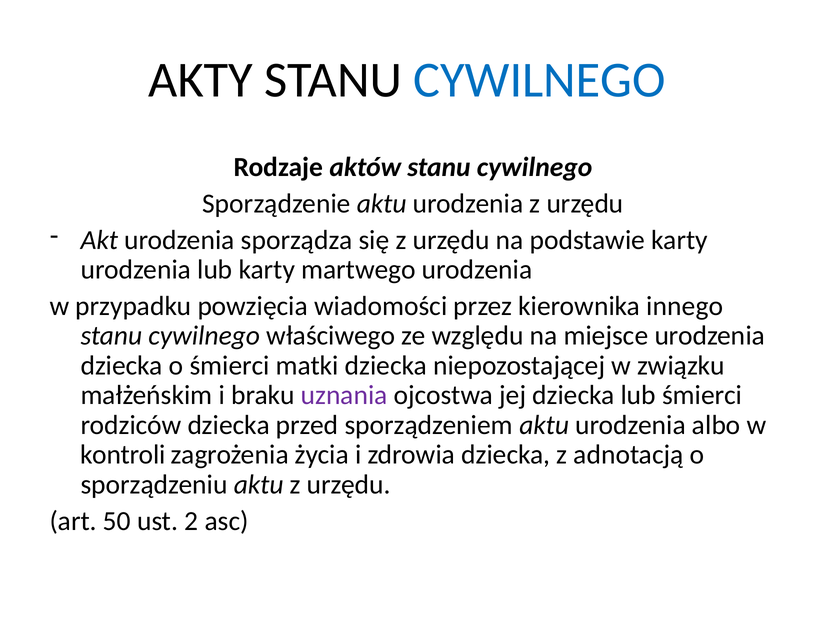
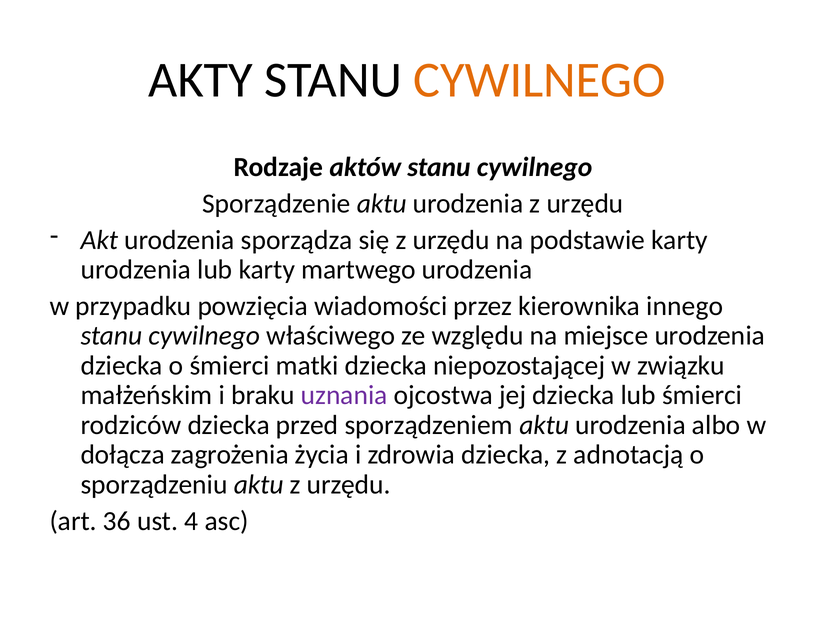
CYWILNEGO colour: blue -> orange (539, 80)
kontroli: kontroli -> dołącza (123, 454)
50: 50 -> 36 (117, 520)
2: 2 -> 4 (191, 520)
